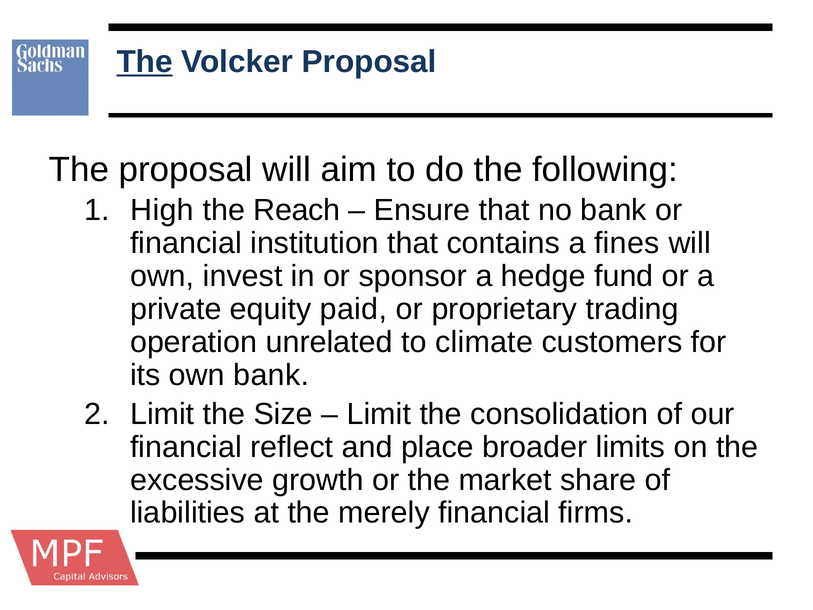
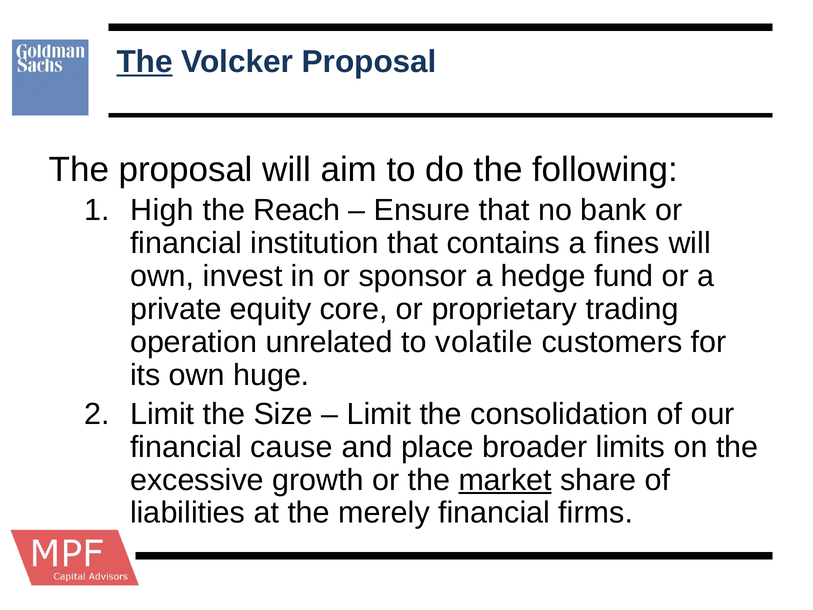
paid: paid -> core (354, 309)
climate: climate -> volatile (484, 342)
own bank: bank -> huge (271, 375)
reflect: reflect -> cause (292, 447)
market underline: none -> present (505, 480)
